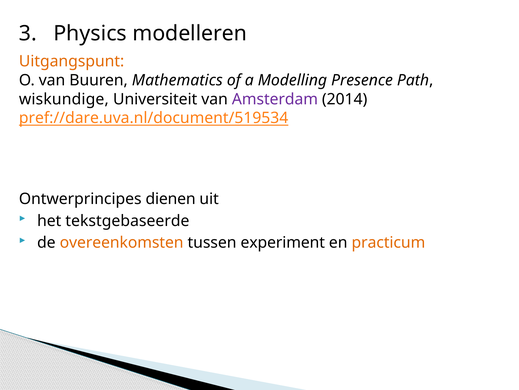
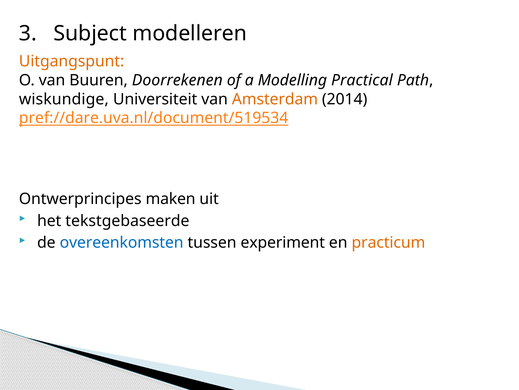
Physics: Physics -> Subject (90, 33)
Mathematics: Mathematics -> Doorrekenen (177, 80)
Presence: Presence -> Practical (362, 80)
Amsterdam colour: purple -> orange (275, 99)
dienen: dienen -> maken (171, 199)
overeenkomsten colour: orange -> blue (122, 242)
